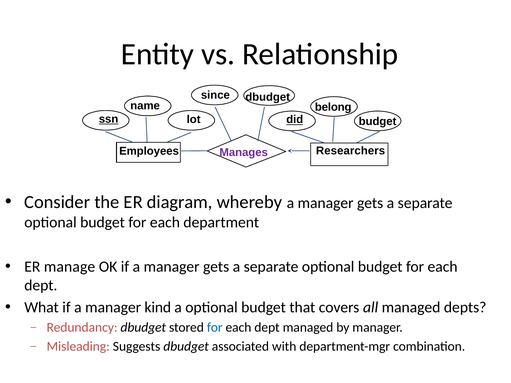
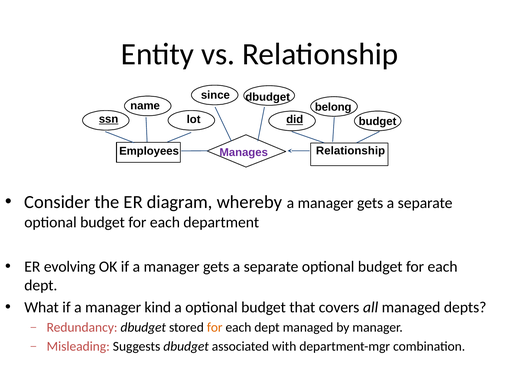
Employees Researchers: Researchers -> Relationship (351, 151)
manage: manage -> evolving (70, 267)
for colour: blue -> orange (215, 328)
